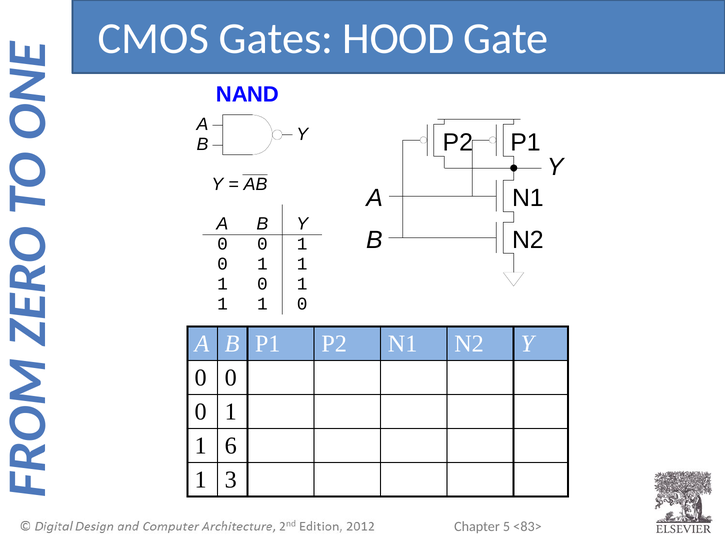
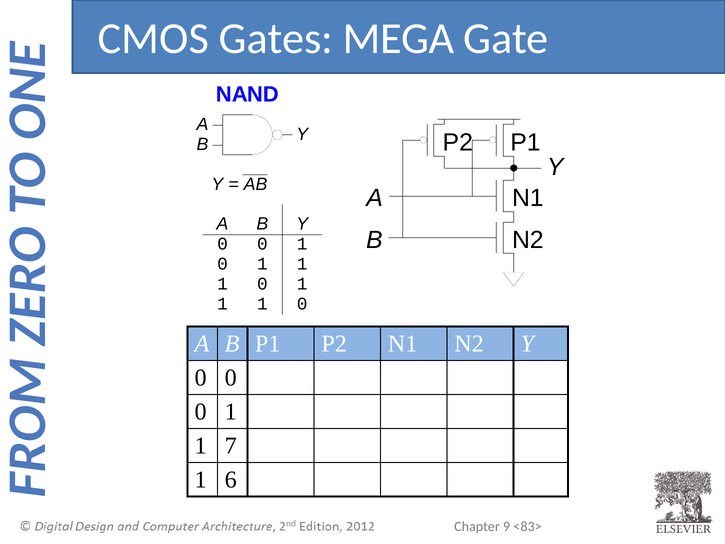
HOOD: HOOD -> MEGA (398, 39)
6: 6 -> 7 (231, 445)
3: 3 -> 6 (231, 479)
5: 5 -> 9 (507, 526)
